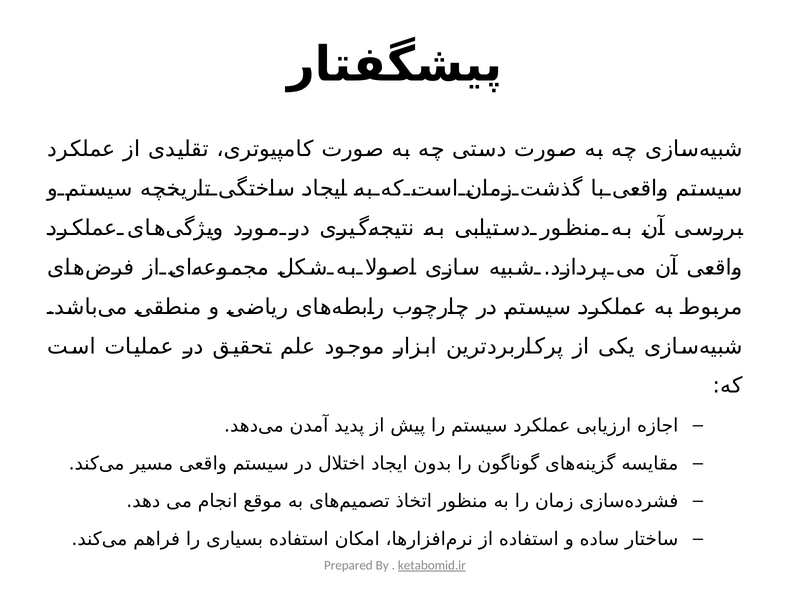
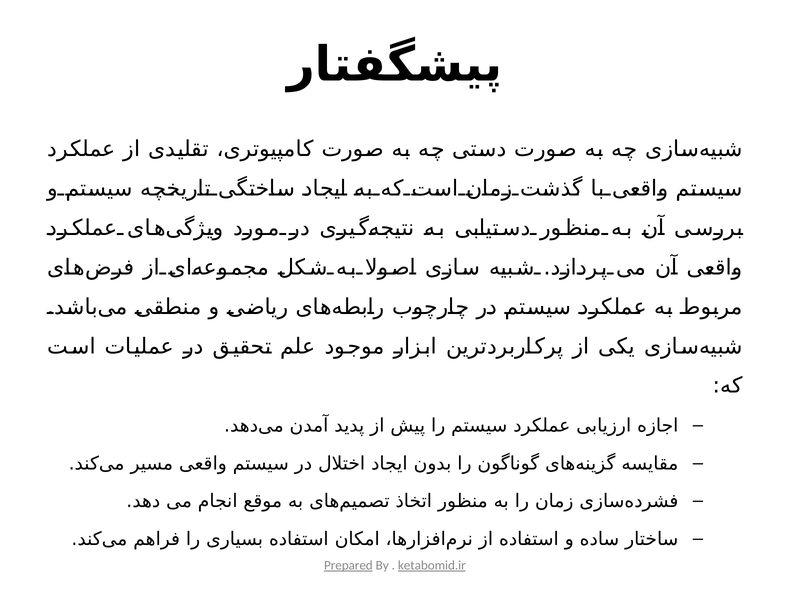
Prepared underline: none -> present (348, 566)
